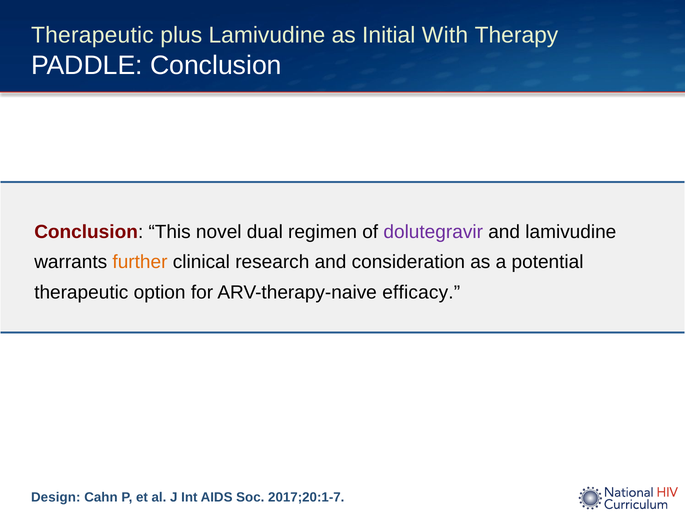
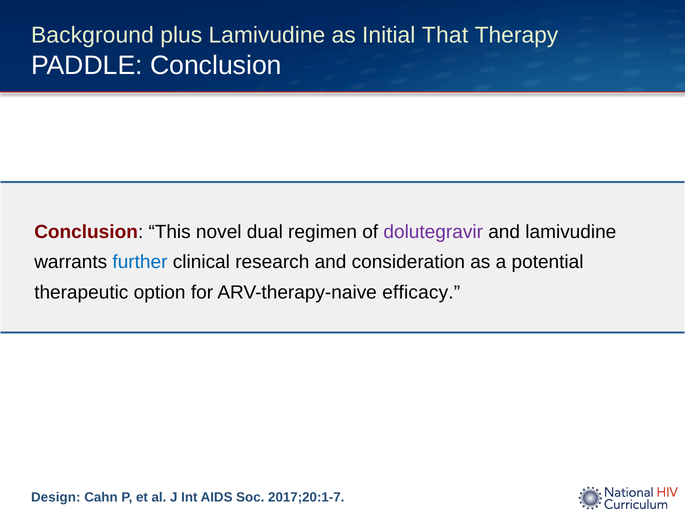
Therapeutic: Therapeutic -> Background (92, 35)
With: With -> That (445, 35)
further colour: orange -> blue (140, 262)
